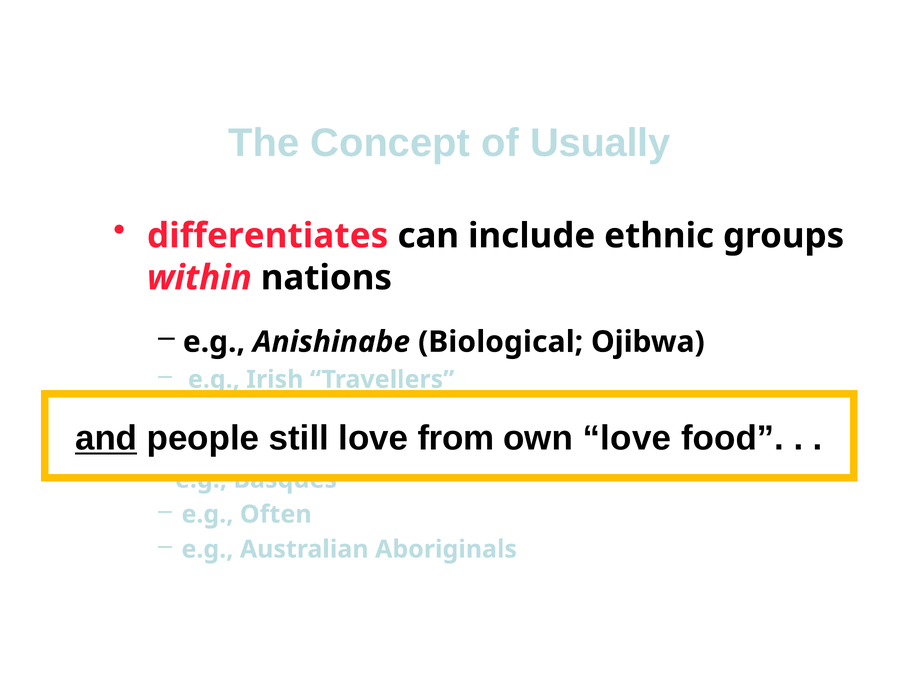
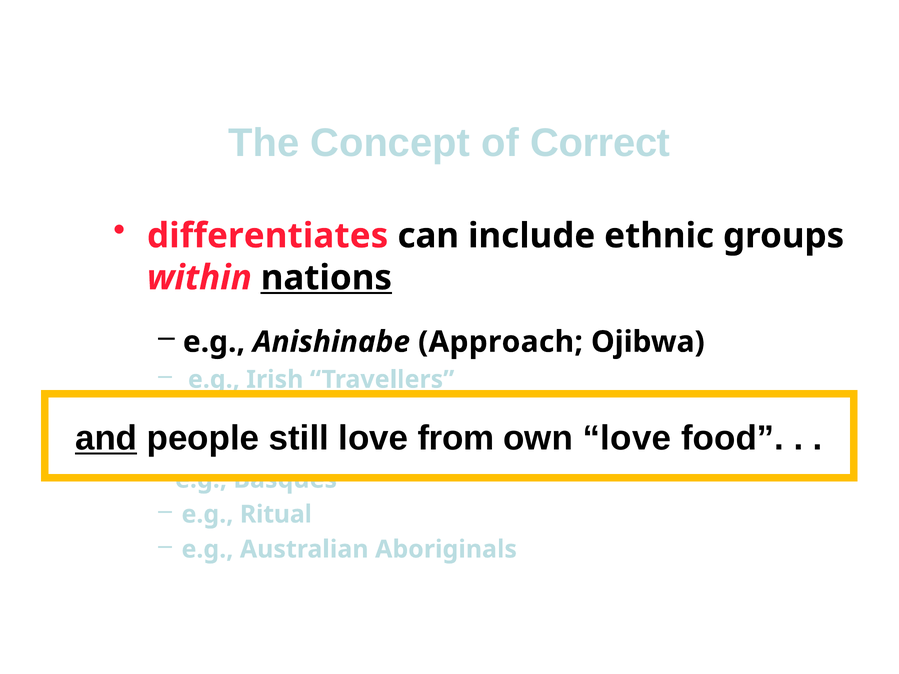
Usually: Usually -> Correct (600, 143)
nations underline: none -> present (326, 278)
Biological: Biological -> Approach (501, 342)
Often: Often -> Ritual (276, 515)
